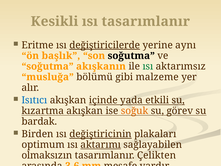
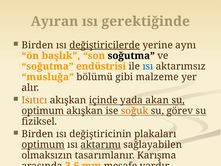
Kesikli: Kesikli -> Ayıran (54, 21)
ısı tasarımlanır: tasarımlanır -> gerektiğinde (146, 21)
Eritme: Eritme -> Birden (38, 45)
akışkanın: akışkanın -> endüstrisi (101, 66)
ısı colour: green -> blue (148, 66)
Isıtıcı colour: blue -> orange (34, 100)
etkili: etkili -> akan (157, 100)
kızartma: kızartma -> optimum (43, 111)
bardak: bardak -> fiziksel (39, 121)
değiştiricinin underline: present -> none (101, 134)
optimum underline: none -> present (43, 144)
Çelikten: Çelikten -> Karışma (157, 155)
